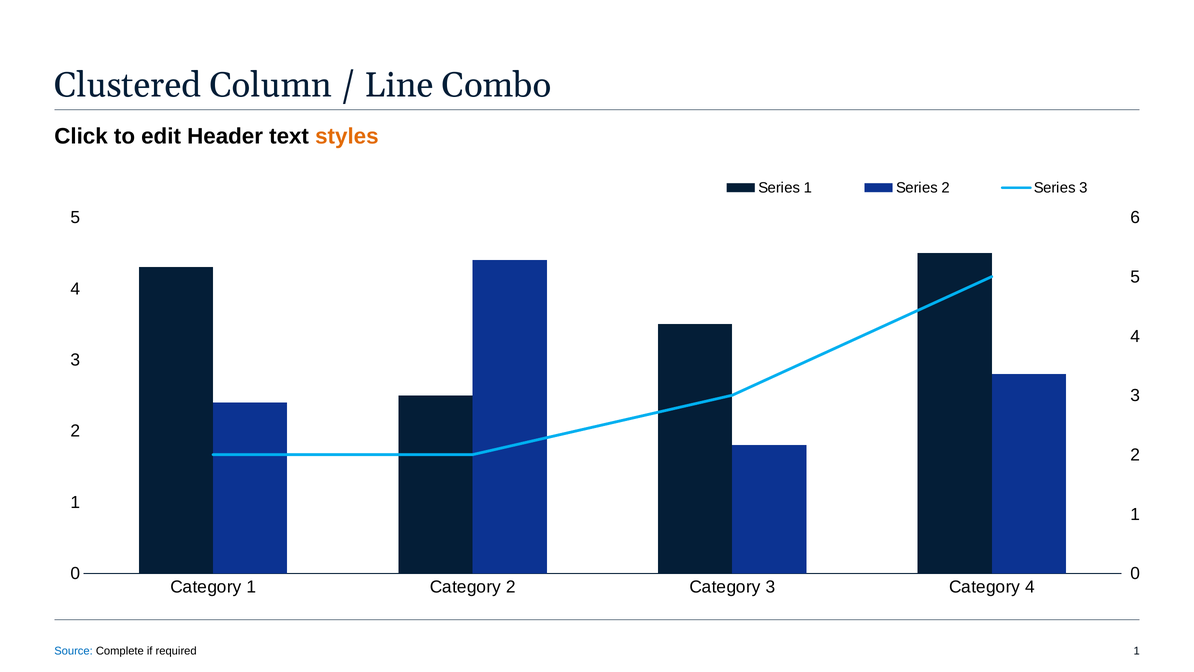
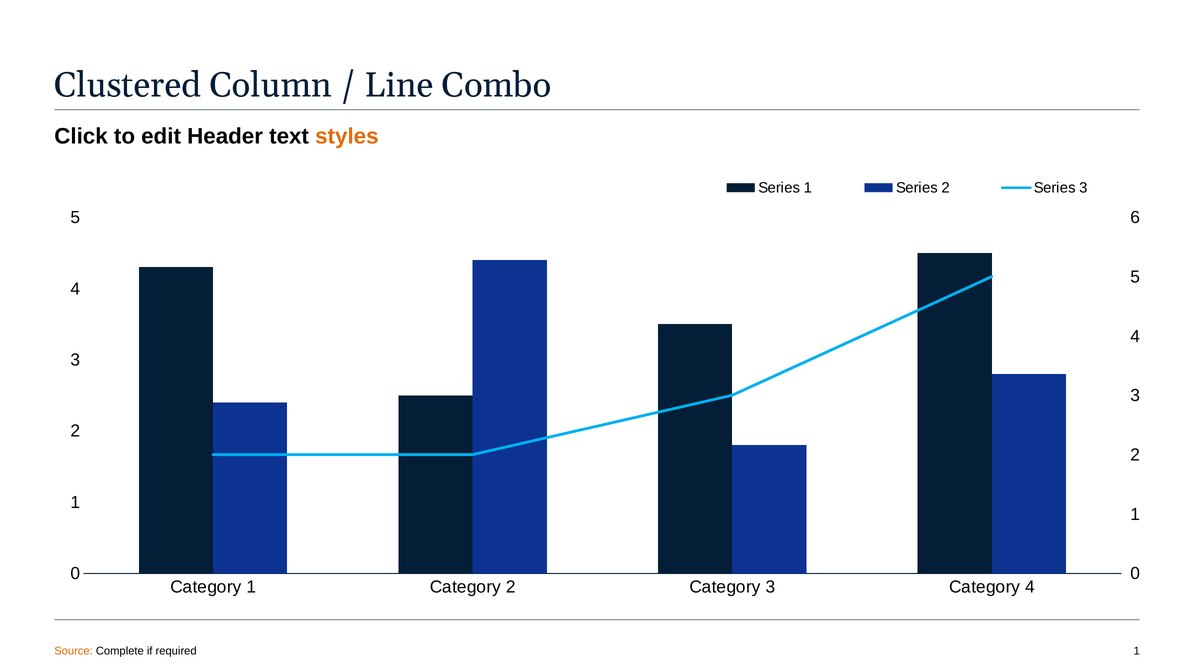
Source colour: blue -> orange (74, 651)
